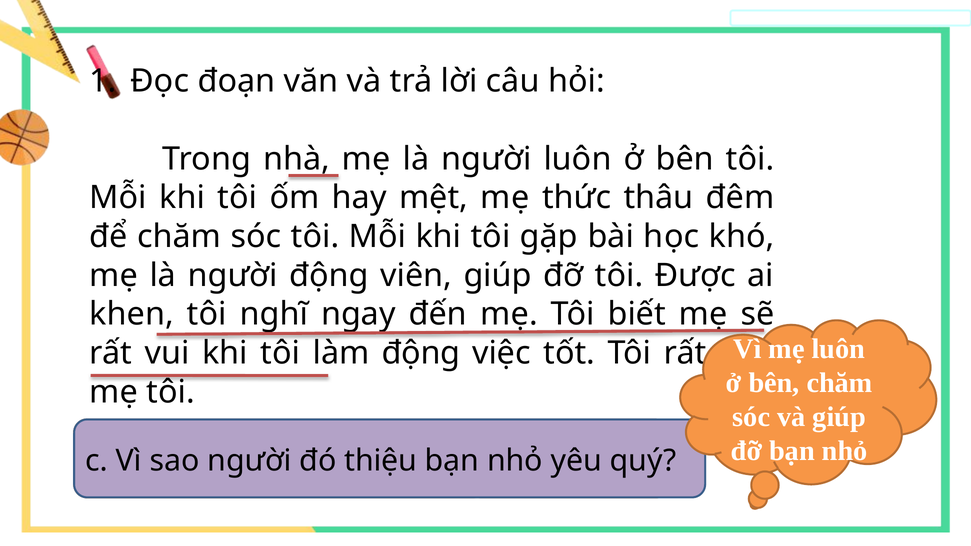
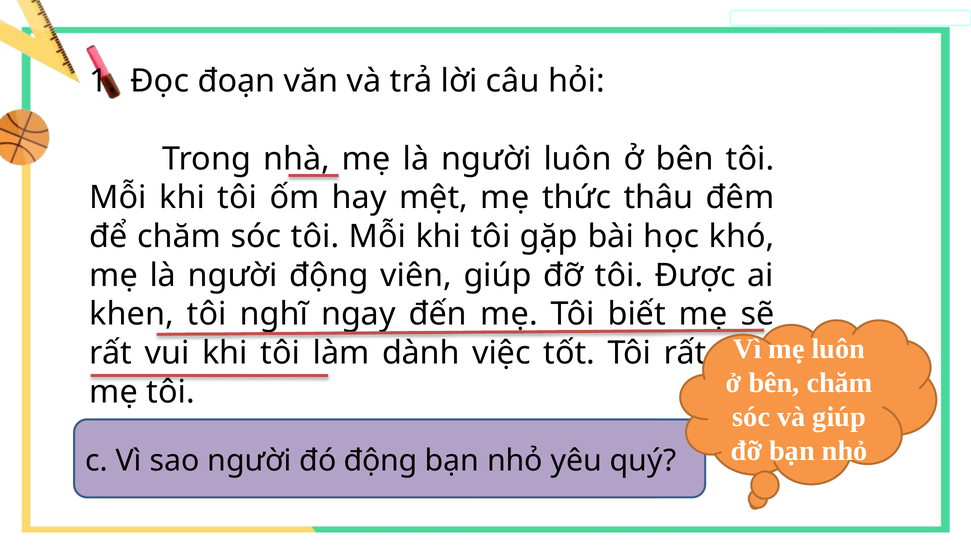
làm động: động -> dành (421, 353)
đó thiệu: thiệu -> động (381, 461)
